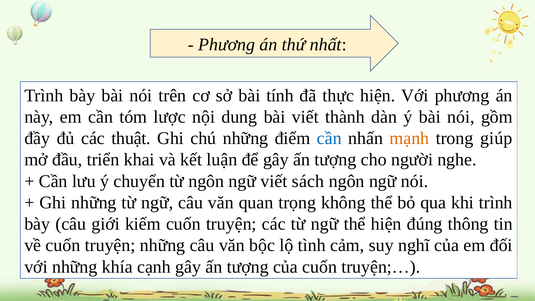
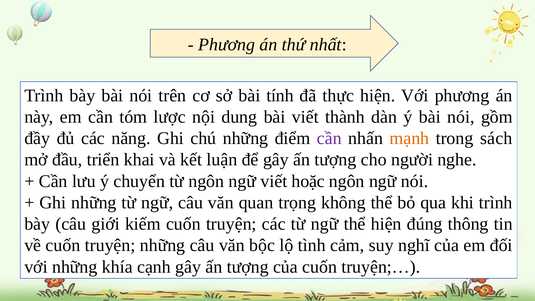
thuật: thuật -> năng (131, 138)
cần colour: blue -> purple (329, 138)
giúp: giúp -> sách (496, 138)
sách: sách -> hoặc (308, 181)
